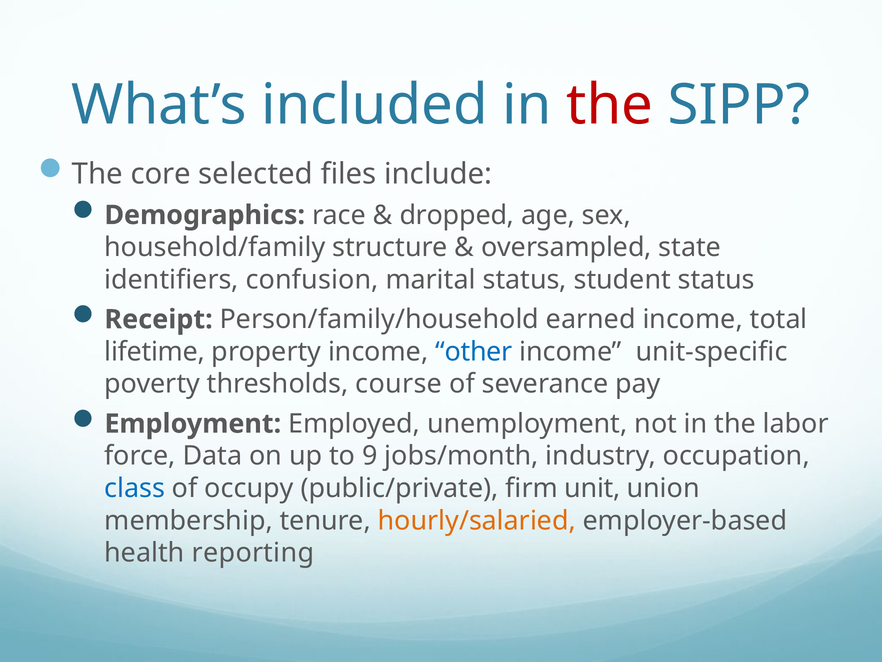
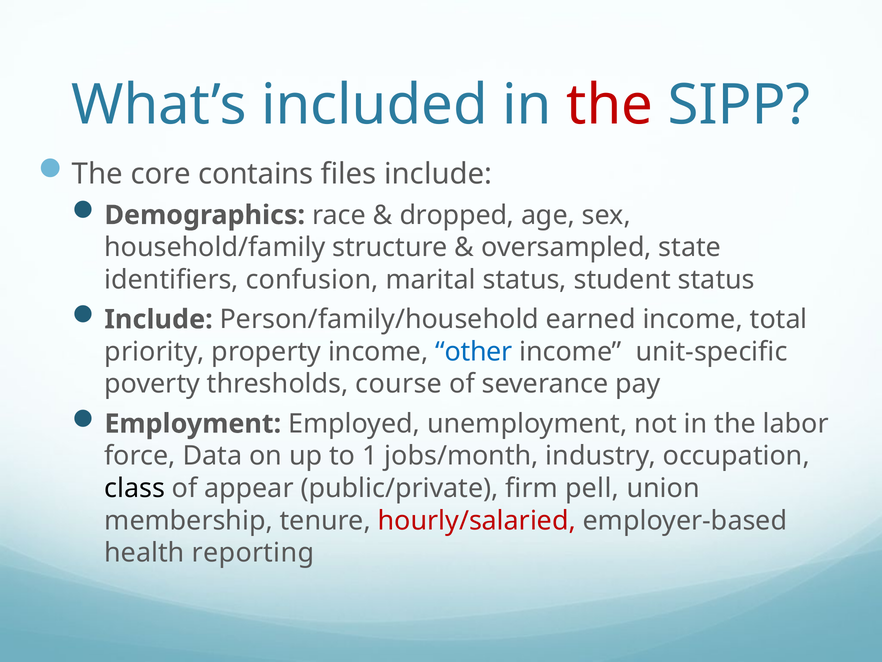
selected: selected -> contains (256, 174)
Receipt: Receipt -> Include (159, 319)
lifetime: lifetime -> priority (154, 352)
9: 9 -> 1 (370, 456)
class colour: blue -> black (135, 488)
occupy: occupy -> appear (249, 488)
unit: unit -> pell (592, 488)
hourly/salaried colour: orange -> red (477, 520)
